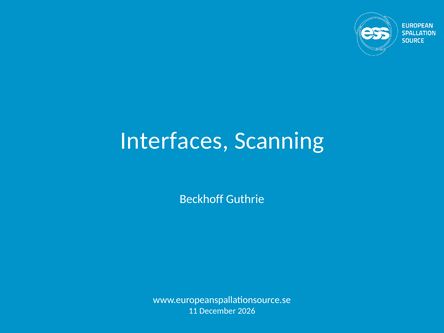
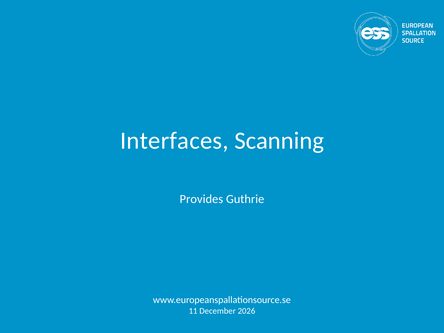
Beckhoff: Beckhoff -> Provides (201, 199)
